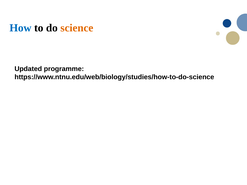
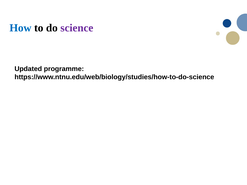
science colour: orange -> purple (77, 28)
